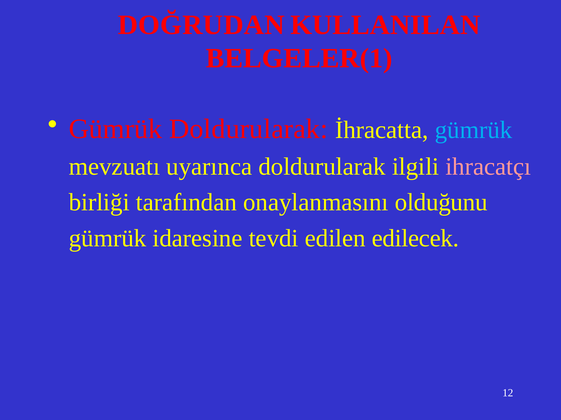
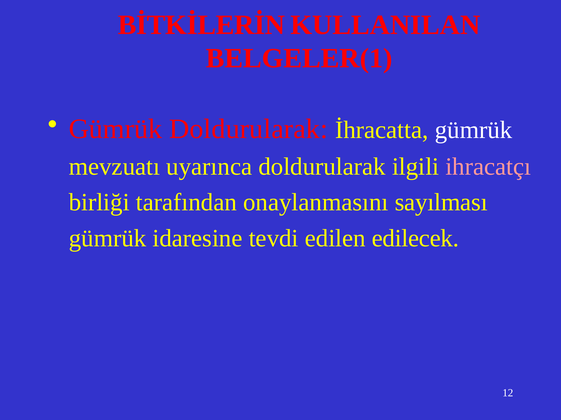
DOĞRUDAN: DOĞRUDAN -> BİTKİLERİN (201, 25)
gümrük colour: light blue -> white (474, 130)
olduğunu: olduğunu -> sayılması (441, 203)
